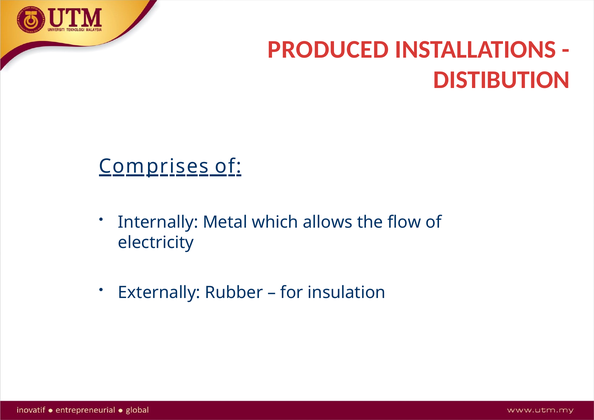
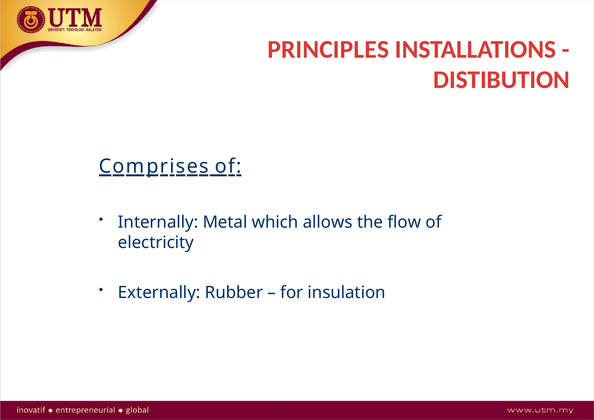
PRODUCED: PRODUCED -> PRINCIPLES (328, 49)
